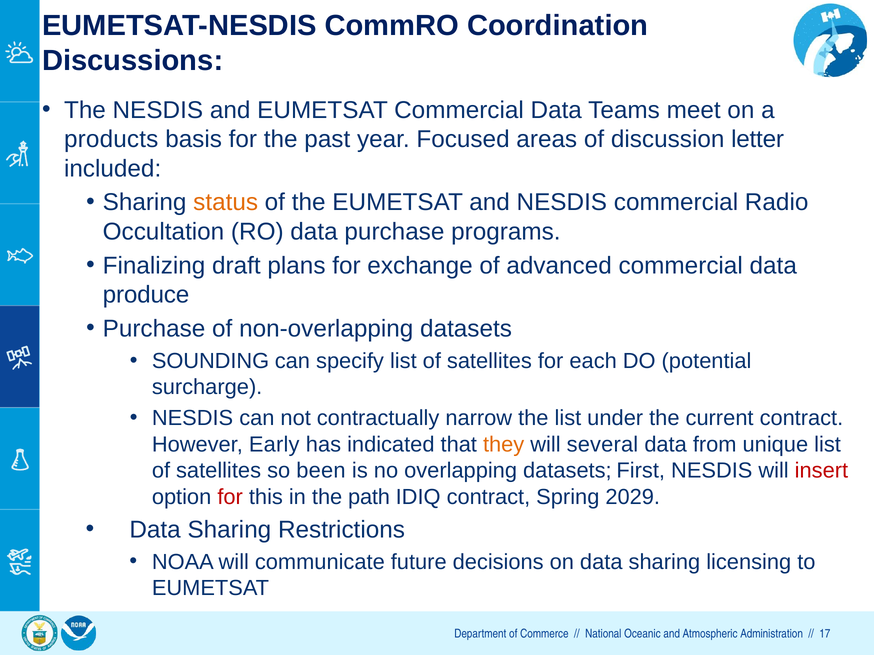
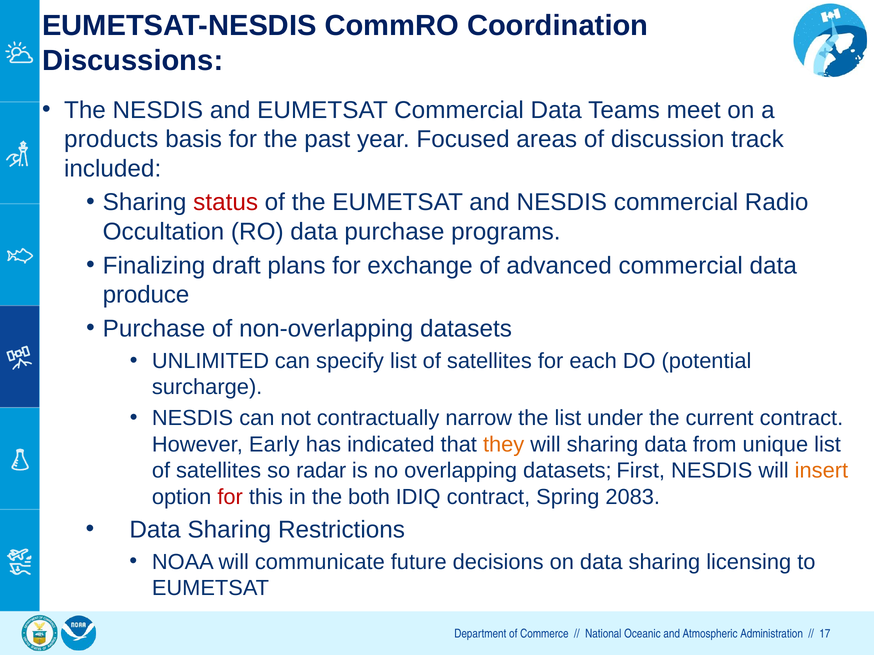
letter: letter -> track (757, 139)
status colour: orange -> red (226, 203)
SOUNDING: SOUNDING -> UNLIMITED (211, 361)
will several: several -> sharing (603, 445)
been: been -> radar (321, 471)
insert colour: red -> orange (821, 471)
path: path -> both (369, 497)
2029: 2029 -> 2083 (633, 497)
